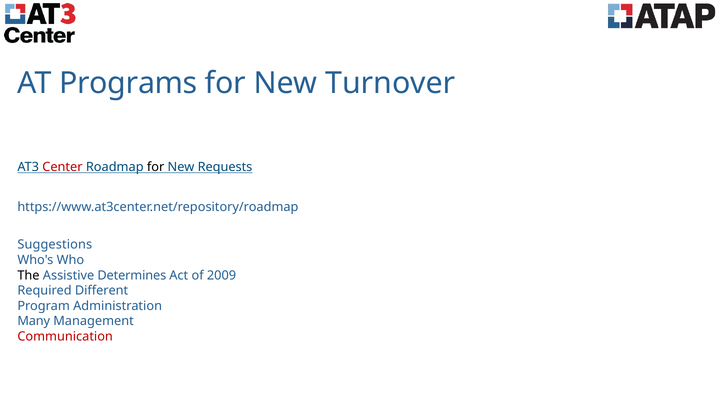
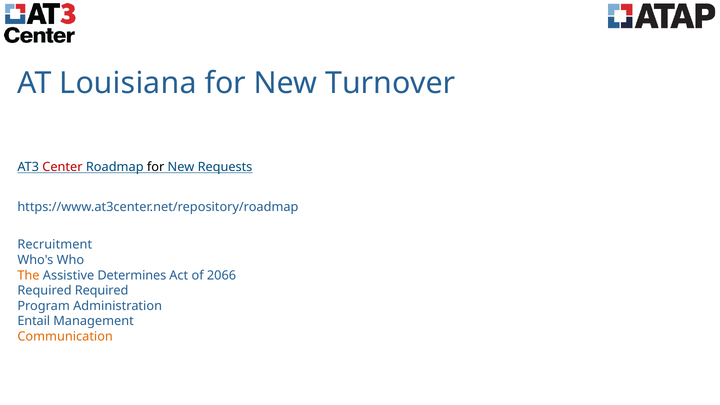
Programs: Programs -> Louisiana (128, 83)
Suggestions: Suggestions -> Recruitment (55, 245)
The colour: black -> orange (28, 275)
2009: 2009 -> 2066 (222, 275)
Required Different: Different -> Required (102, 291)
Many: Many -> Entail (34, 321)
Communication colour: red -> orange (65, 337)
